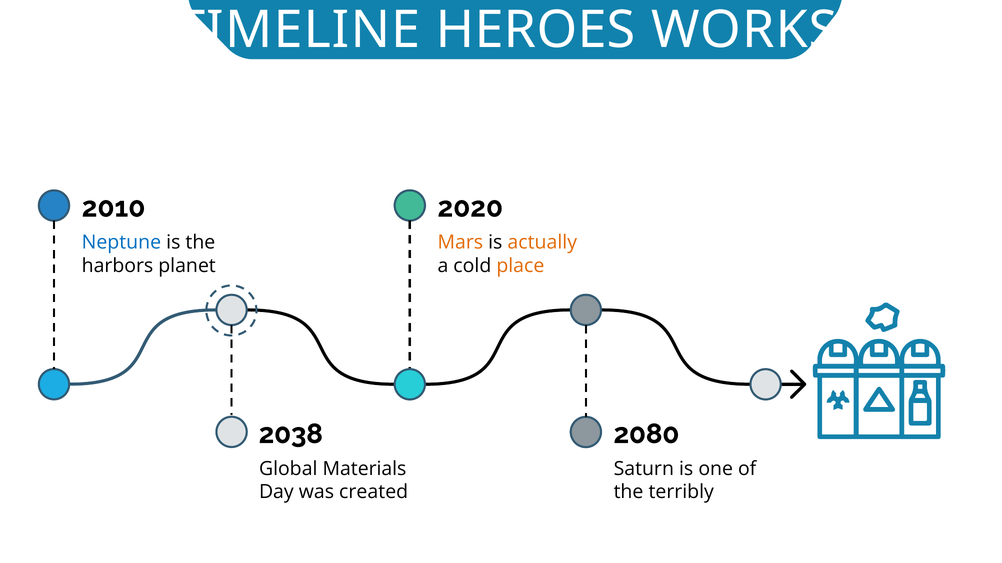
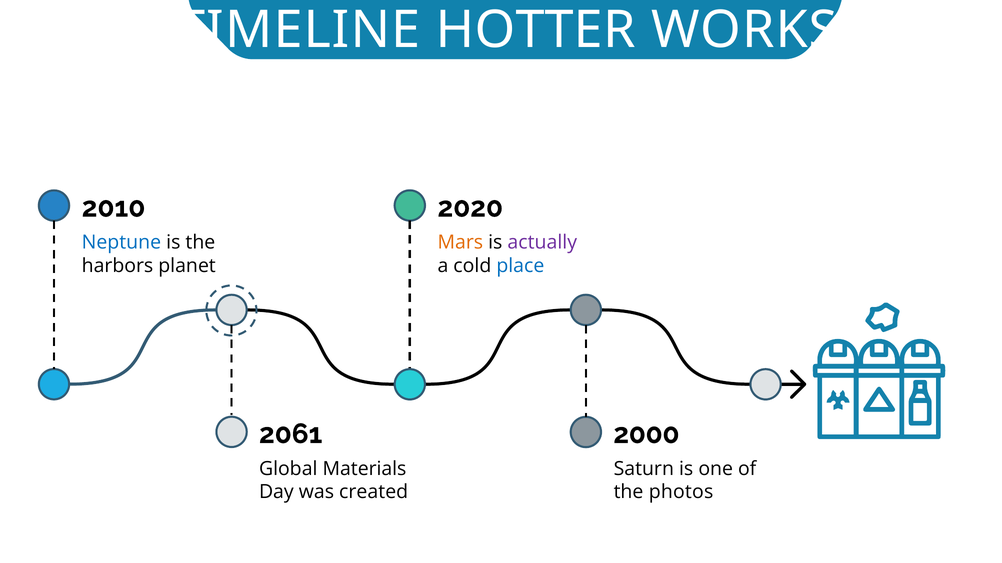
HEROES: HEROES -> HOTTER (536, 30)
actually colour: orange -> purple (542, 242)
place colour: orange -> blue (520, 266)
2038: 2038 -> 2061 (291, 434)
2080: 2080 -> 2000 (646, 434)
terribly: terribly -> photos (681, 493)
